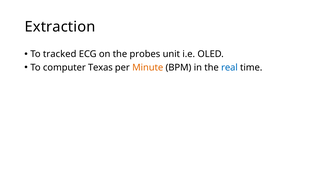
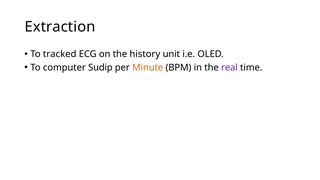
probes: probes -> history (145, 54)
Texas: Texas -> Sudip (100, 68)
real colour: blue -> purple (229, 68)
